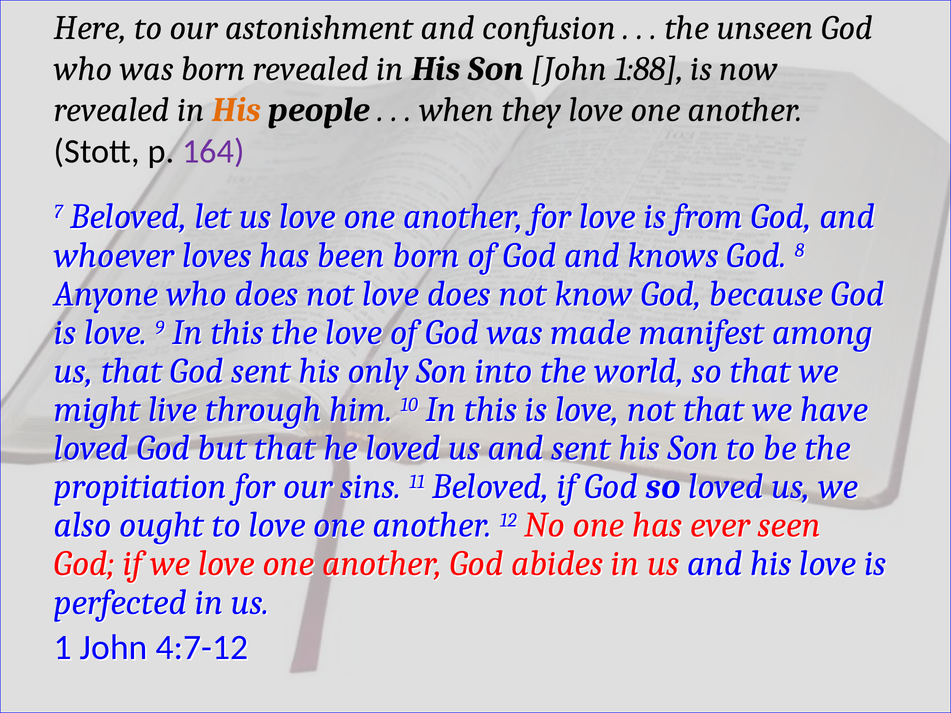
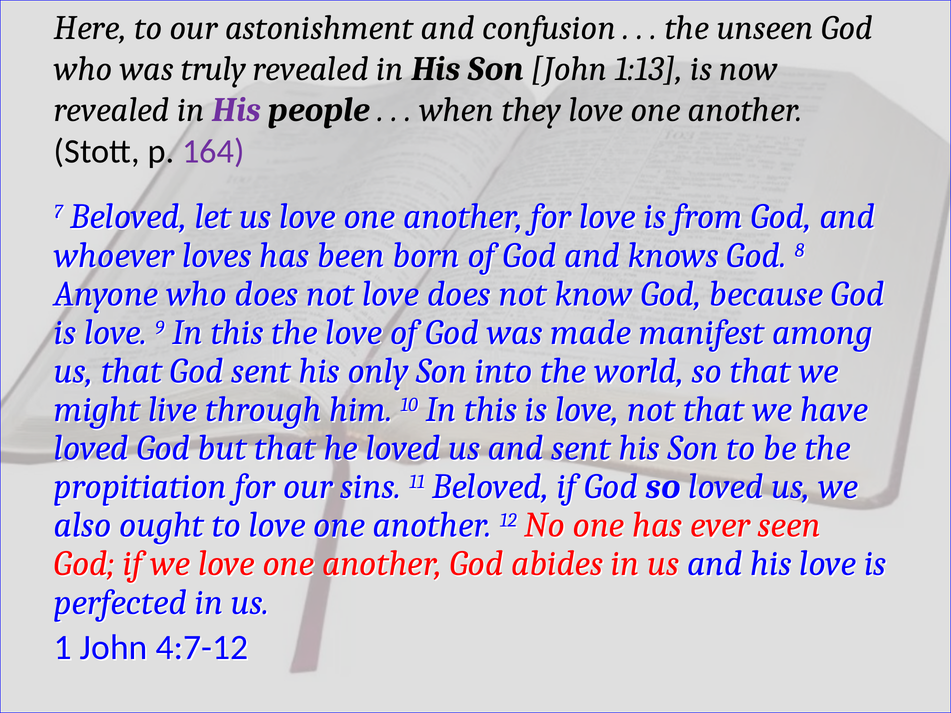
was born: born -> truly (213, 69)
1:88: 1:88 -> 1:13 (649, 69)
His colour: orange -> purple (237, 110)
